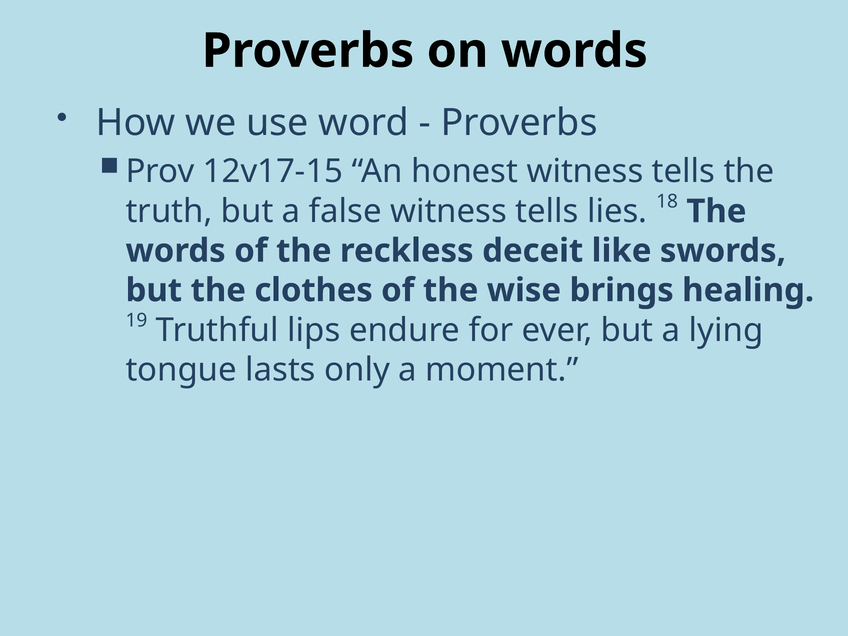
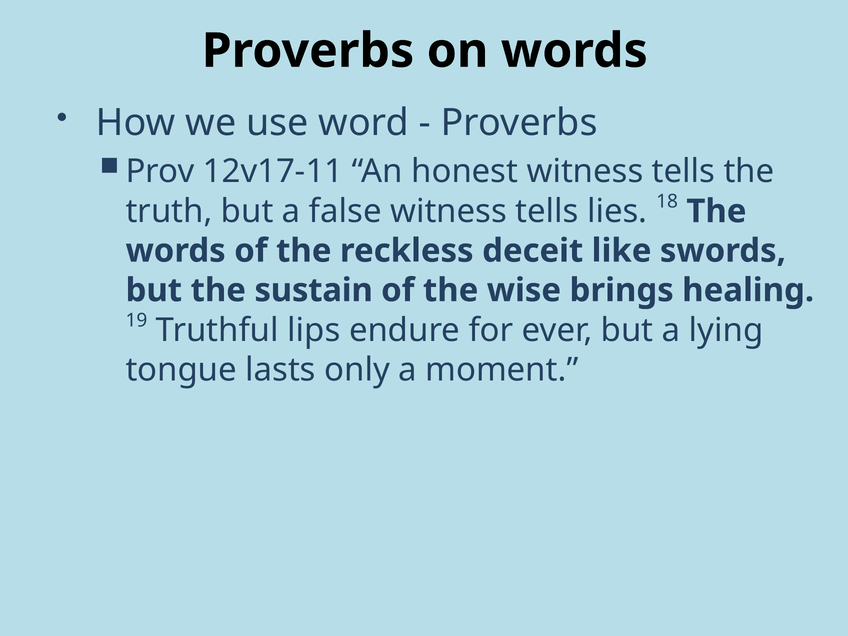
12v17-15: 12v17-15 -> 12v17-11 (273, 171)
clothes: clothes -> sustain (314, 290)
